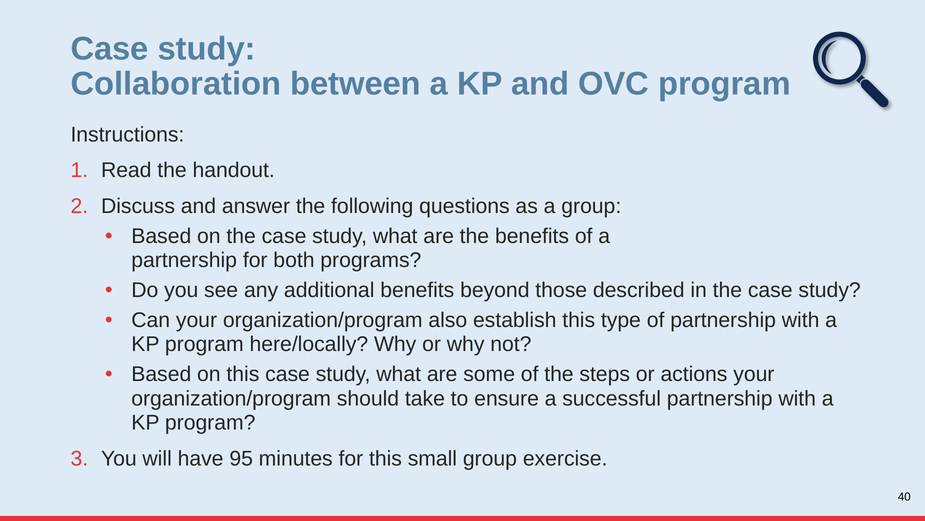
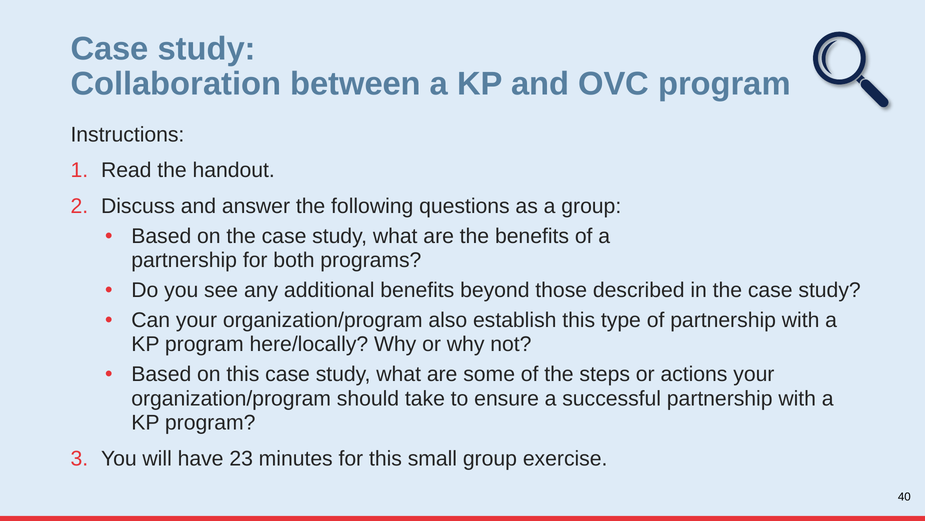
95: 95 -> 23 (241, 458)
